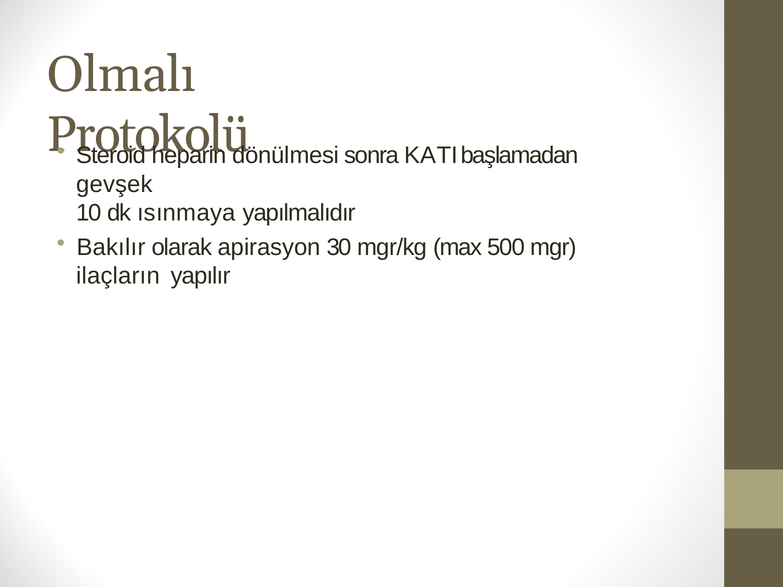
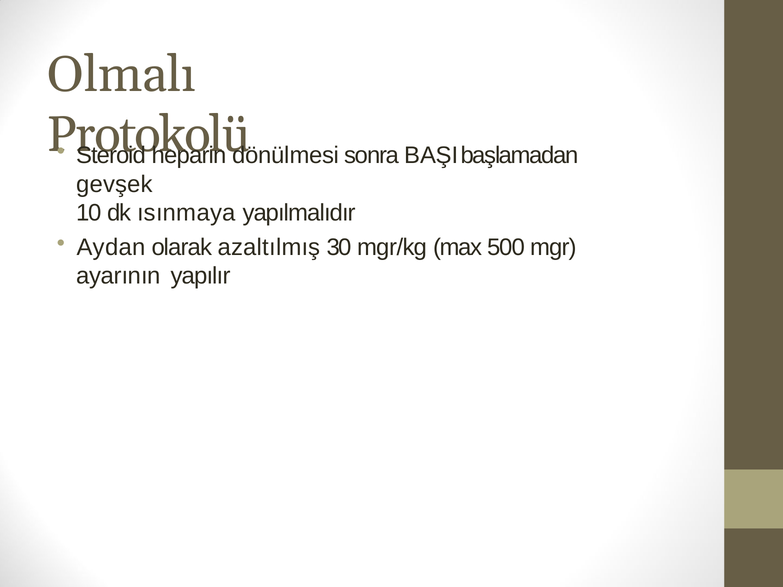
KATI: KATI -> BAŞI (431, 155)
Bakılır: Bakılır -> Aydan (111, 247)
apirasyon: apirasyon -> azaltılmış (269, 247)
ilaçların: ilaçların -> ayarının (118, 276)
